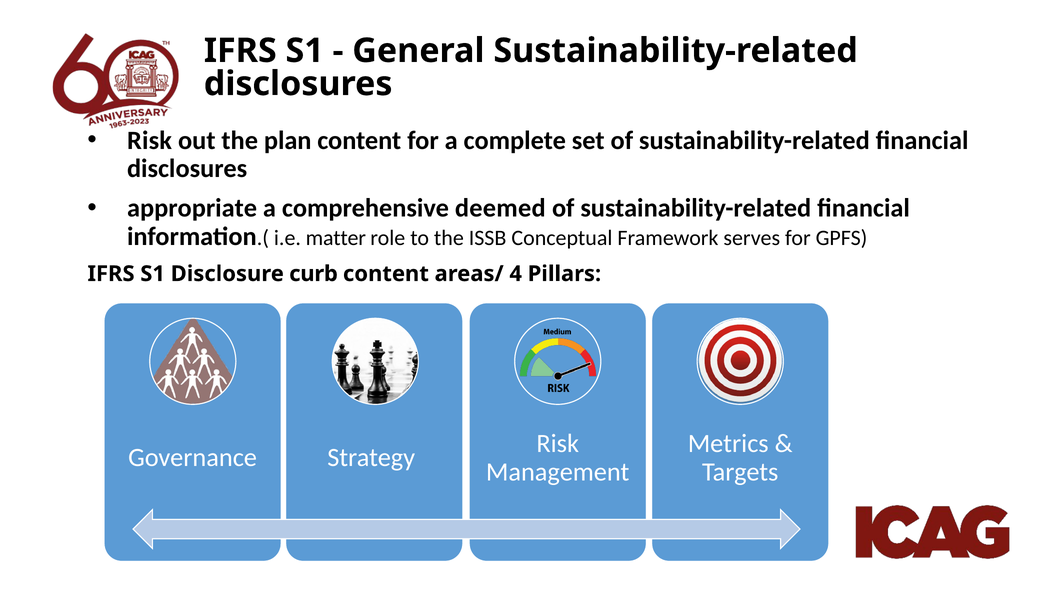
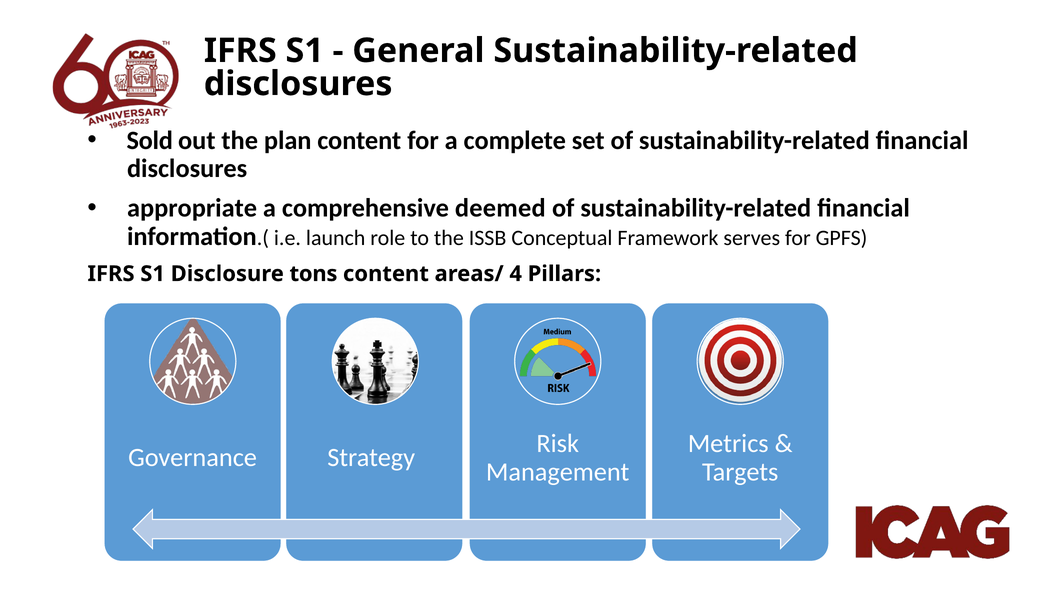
Risk: Risk -> Sold (150, 140)
matter: matter -> launch (336, 238)
curb: curb -> tons (314, 274)
